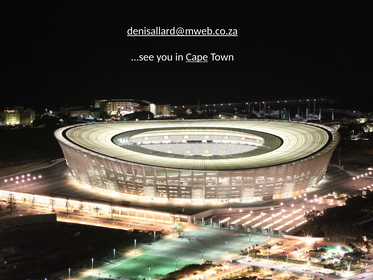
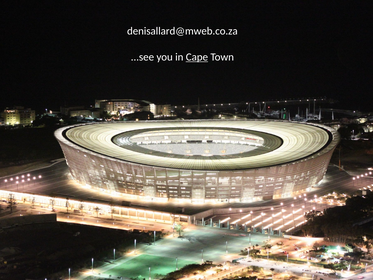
denisallard@mweb.co.za underline: present -> none (182, 31)
